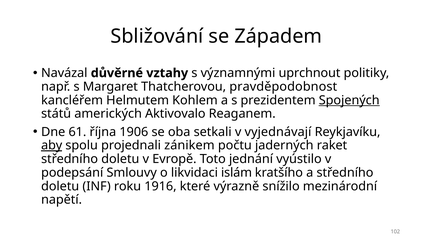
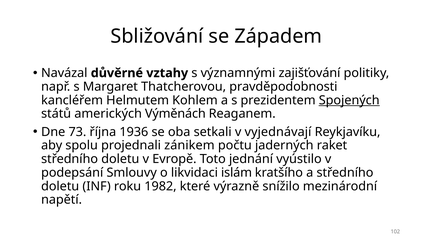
uprchnout: uprchnout -> zajišťování (310, 73)
pravděpodobnost: pravděpodobnost -> pravděpodobnosti (283, 87)
Aktivovalo: Aktivovalo -> Výměnách (175, 114)
61: 61 -> 73 (77, 132)
1906: 1906 -> 1936 (134, 132)
aby underline: present -> none (52, 146)
1916: 1916 -> 1982 (160, 187)
